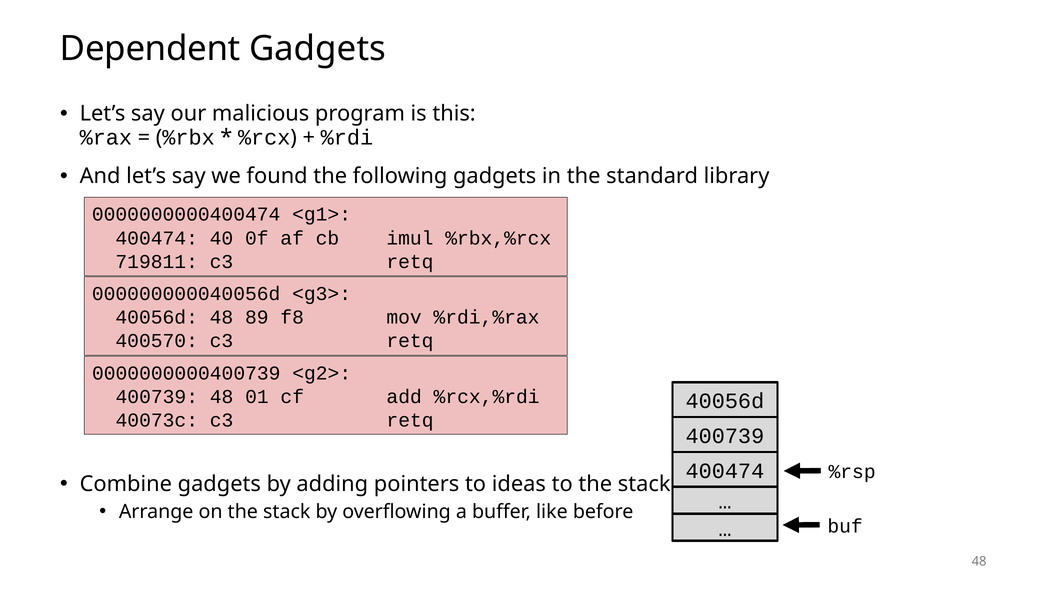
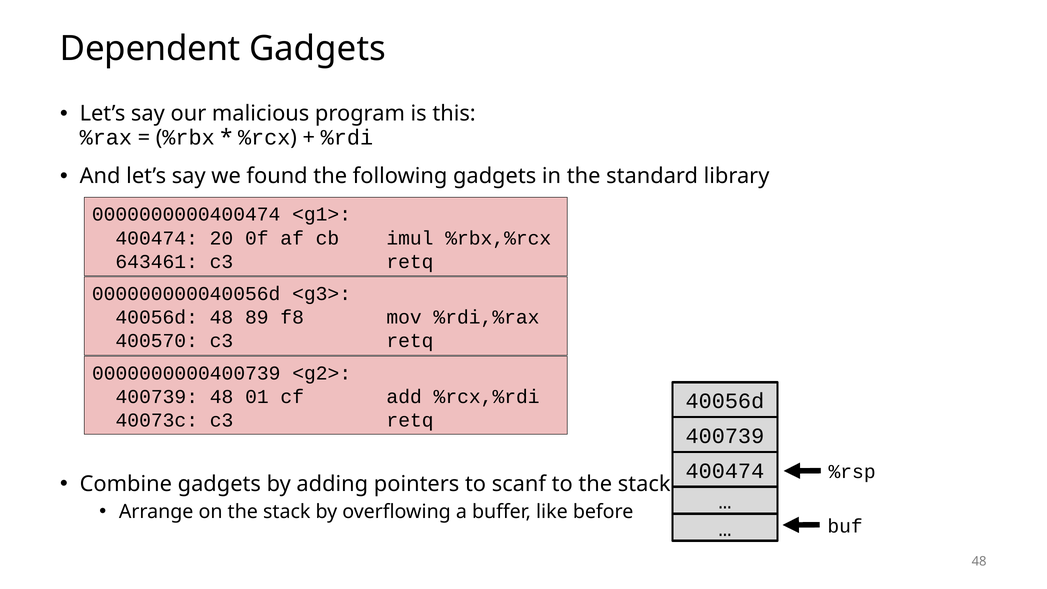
40: 40 -> 20 (221, 238)
719811: 719811 -> 643461 (157, 262)
ideas: ideas -> scanf (519, 484)
